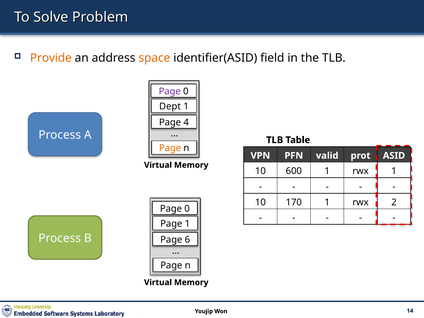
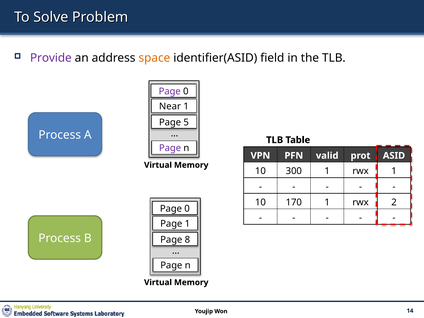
Provide colour: orange -> purple (51, 58)
Dept: Dept -> Near (170, 106)
4: 4 -> 5 (186, 122)
Page colour: orange -> purple (170, 148)
600: 600 -> 300 (294, 171)
6: 6 -> 8 (187, 240)
